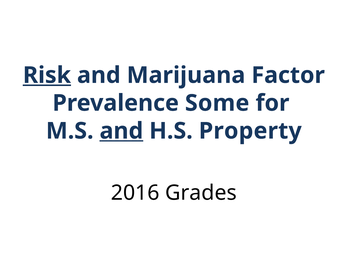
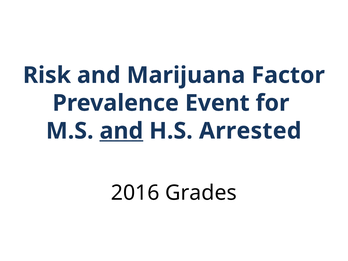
Risk underline: present -> none (47, 75)
Some: Some -> Event (217, 103)
Property: Property -> Arrested (250, 131)
